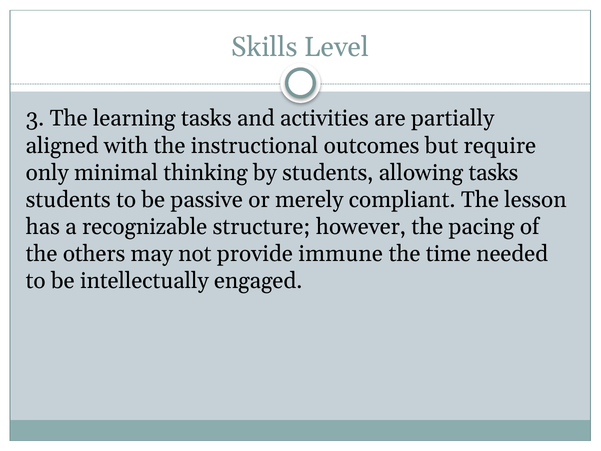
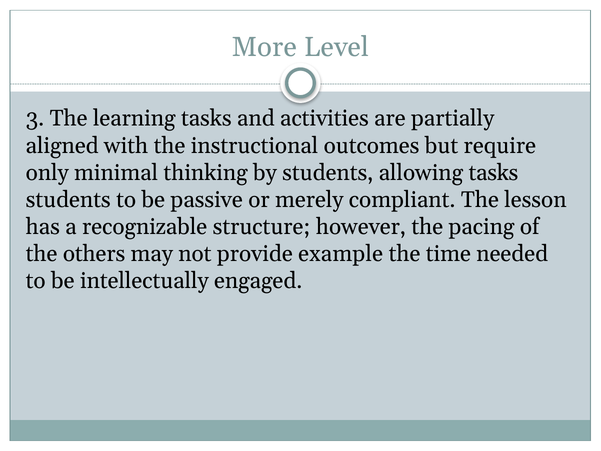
Skills: Skills -> More (264, 47)
immune: immune -> example (341, 254)
